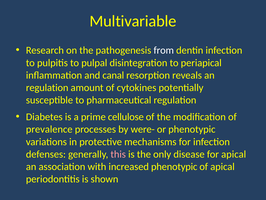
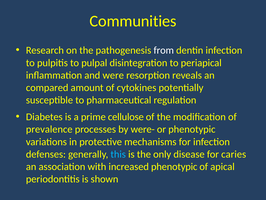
Multivariable: Multivariable -> Communities (133, 21)
canal: canal -> were (113, 75)
regulation: regulation -> compared (47, 87)
this colour: pink -> light blue (118, 154)
for apical: apical -> caries (234, 154)
